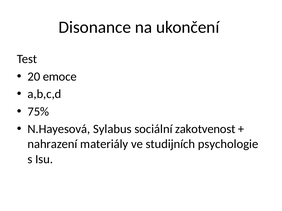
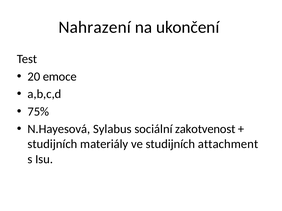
Disonance: Disonance -> Nahrazení (95, 27)
nahrazení: nahrazení -> studijních (52, 144)
psychologie: psychologie -> attachment (228, 144)
